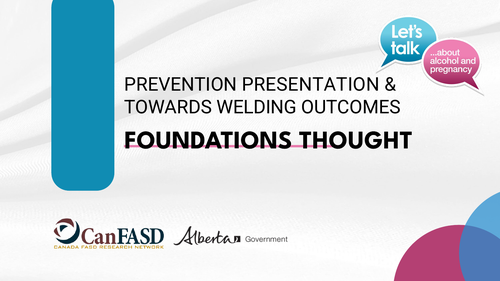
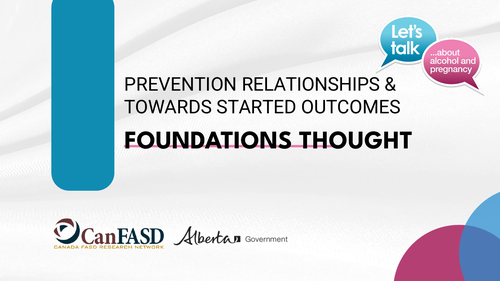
PRESENTATION: PRESENTATION -> RELATIONSHIPS (311, 85)
WELDING: WELDING -> STARTED (257, 107)
